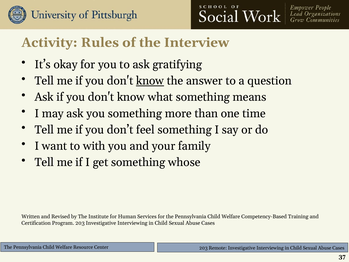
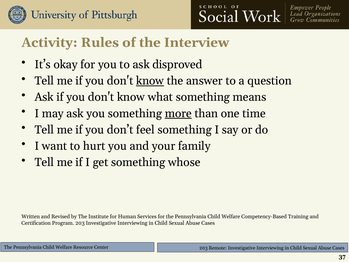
gratifying: gratifying -> disproved (177, 64)
more underline: none -> present (178, 113)
with: with -> hurt (94, 146)
